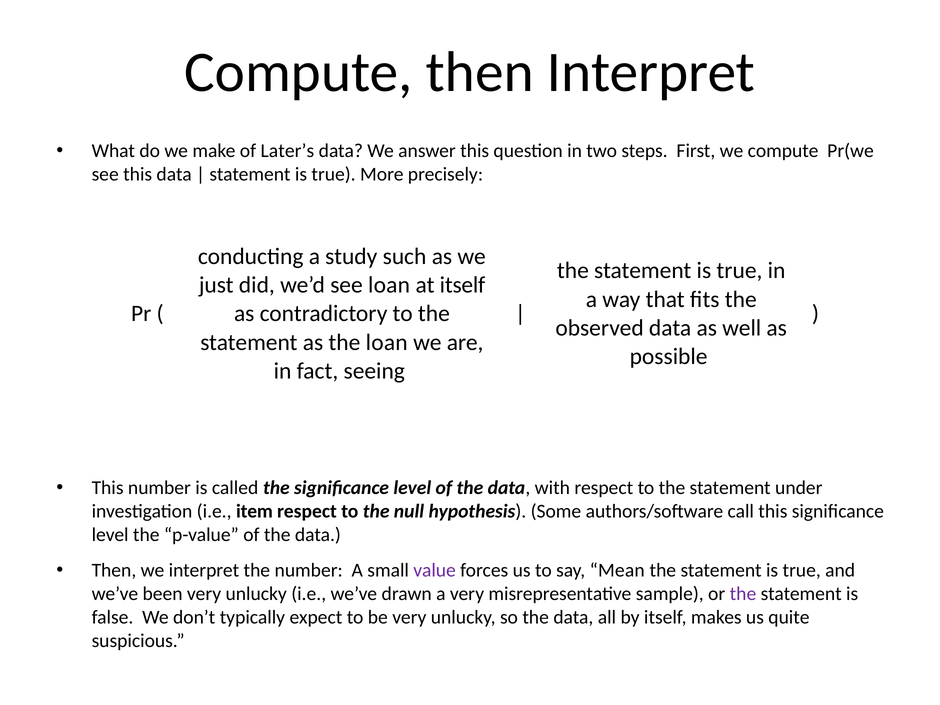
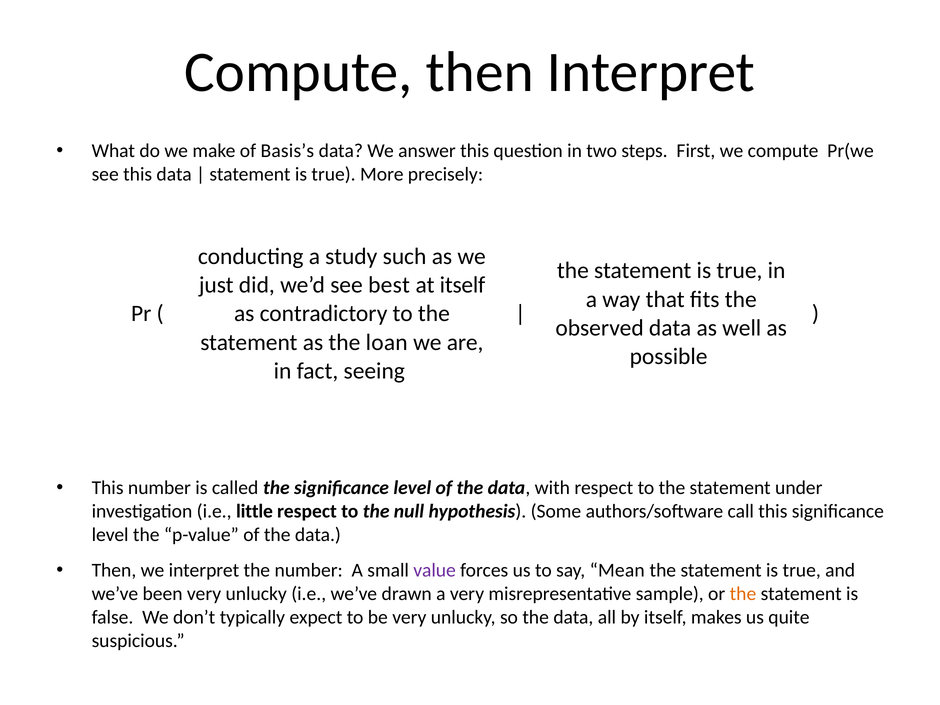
Later’s: Later’s -> Basis’s (287, 151)
see loan: loan -> best (389, 285)
item: item -> little (255, 512)
the colour: purple -> orange (743, 594)
